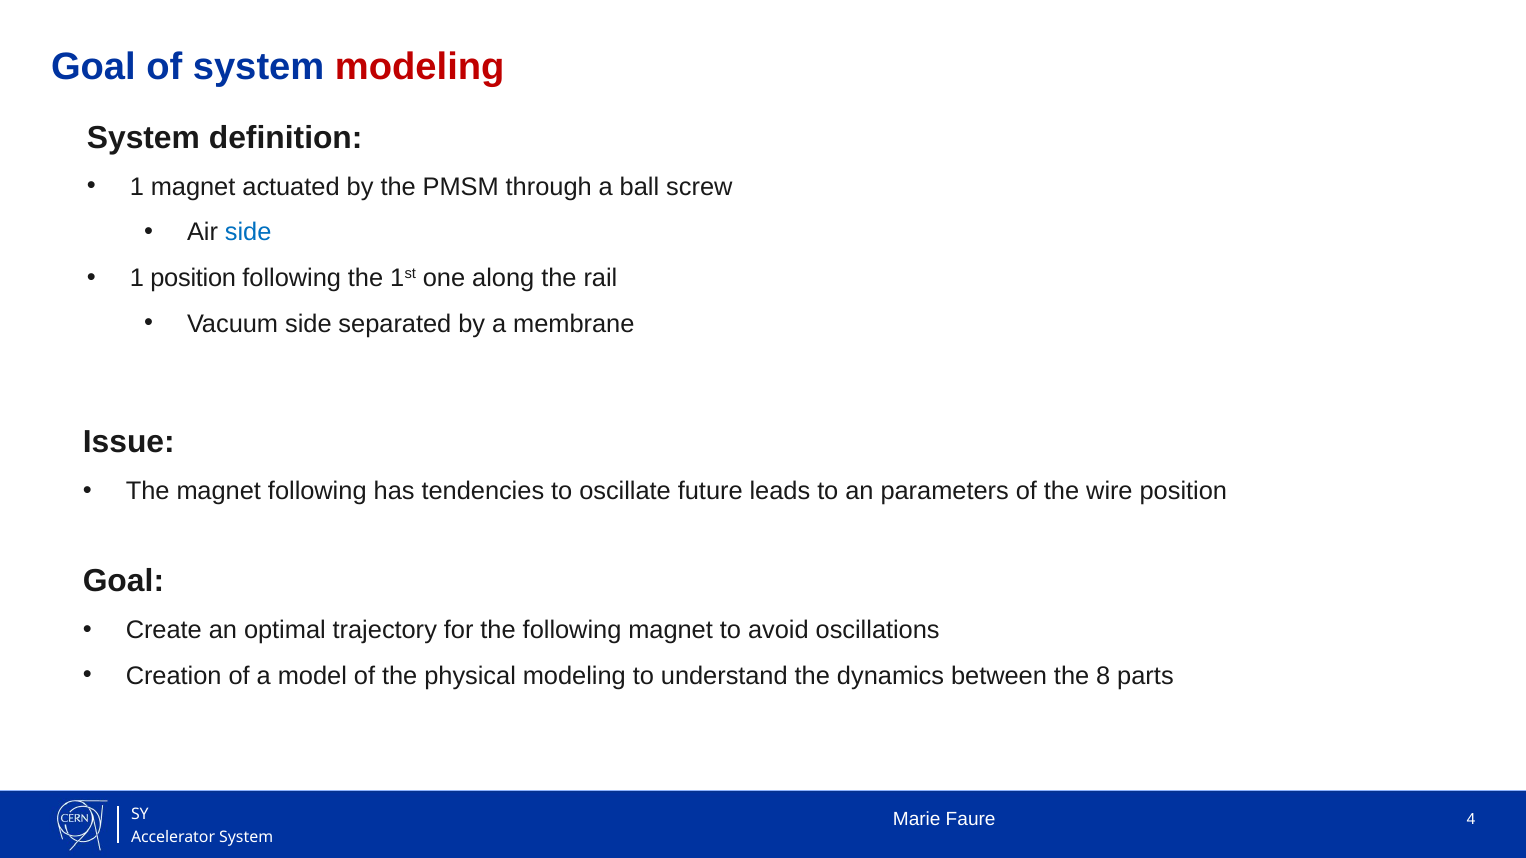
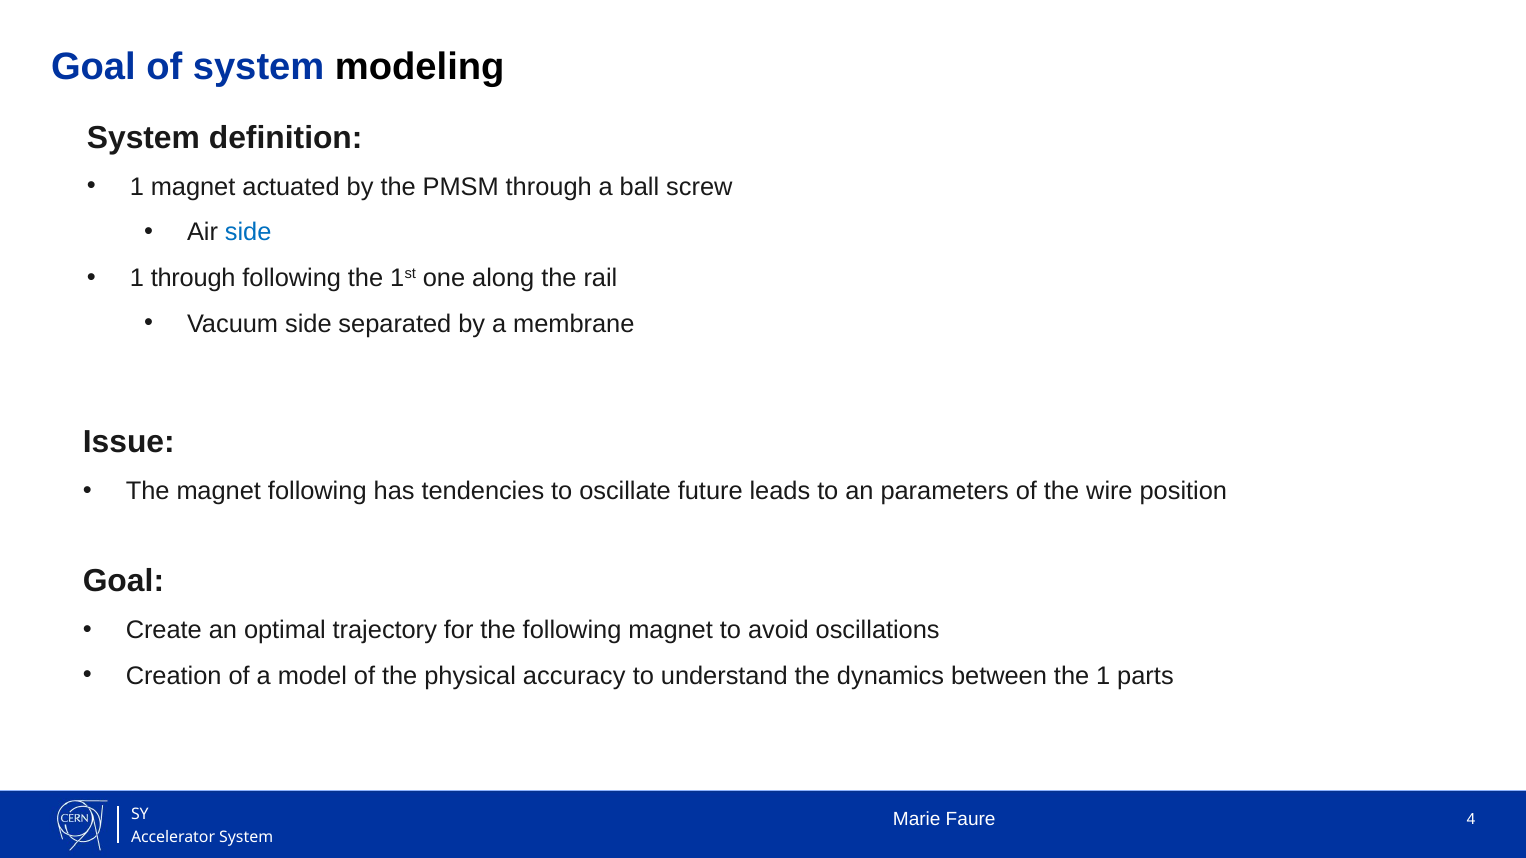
modeling colour: red -> black (420, 67)
1 position: position -> through (193, 278)
physical modeling: modeling -> accuracy (574, 676)
the 8: 8 -> 1 (1103, 676)
